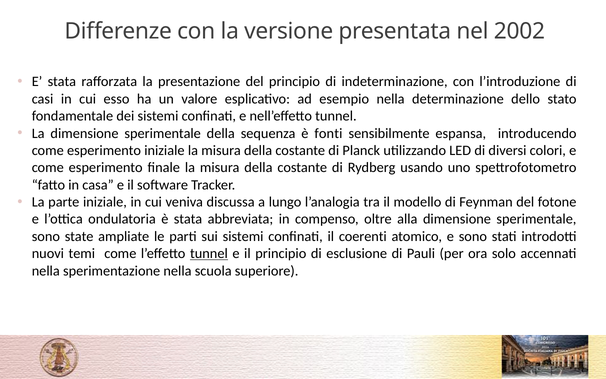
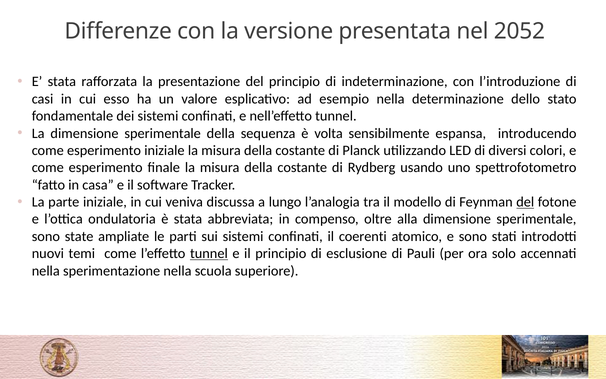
2002: 2002 -> 2052 (519, 31)
fonti: fonti -> volta (329, 133)
del underline: none -> present (525, 202)
